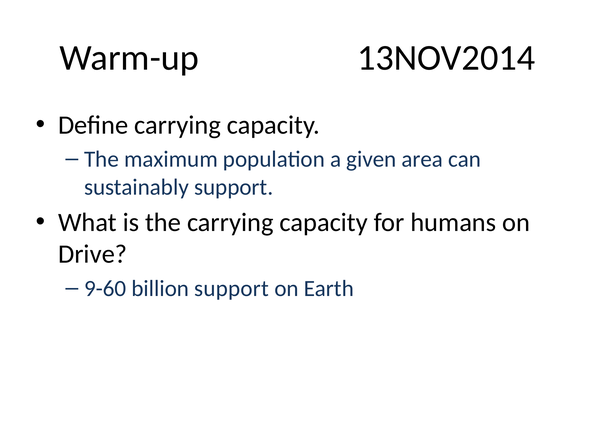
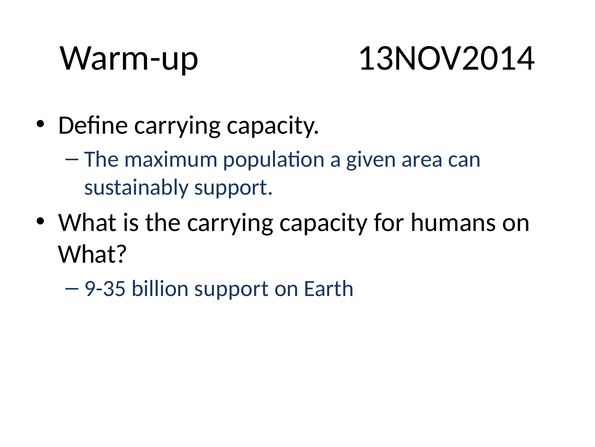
Drive: Drive -> What (93, 254)
9-60: 9-60 -> 9-35 (105, 288)
